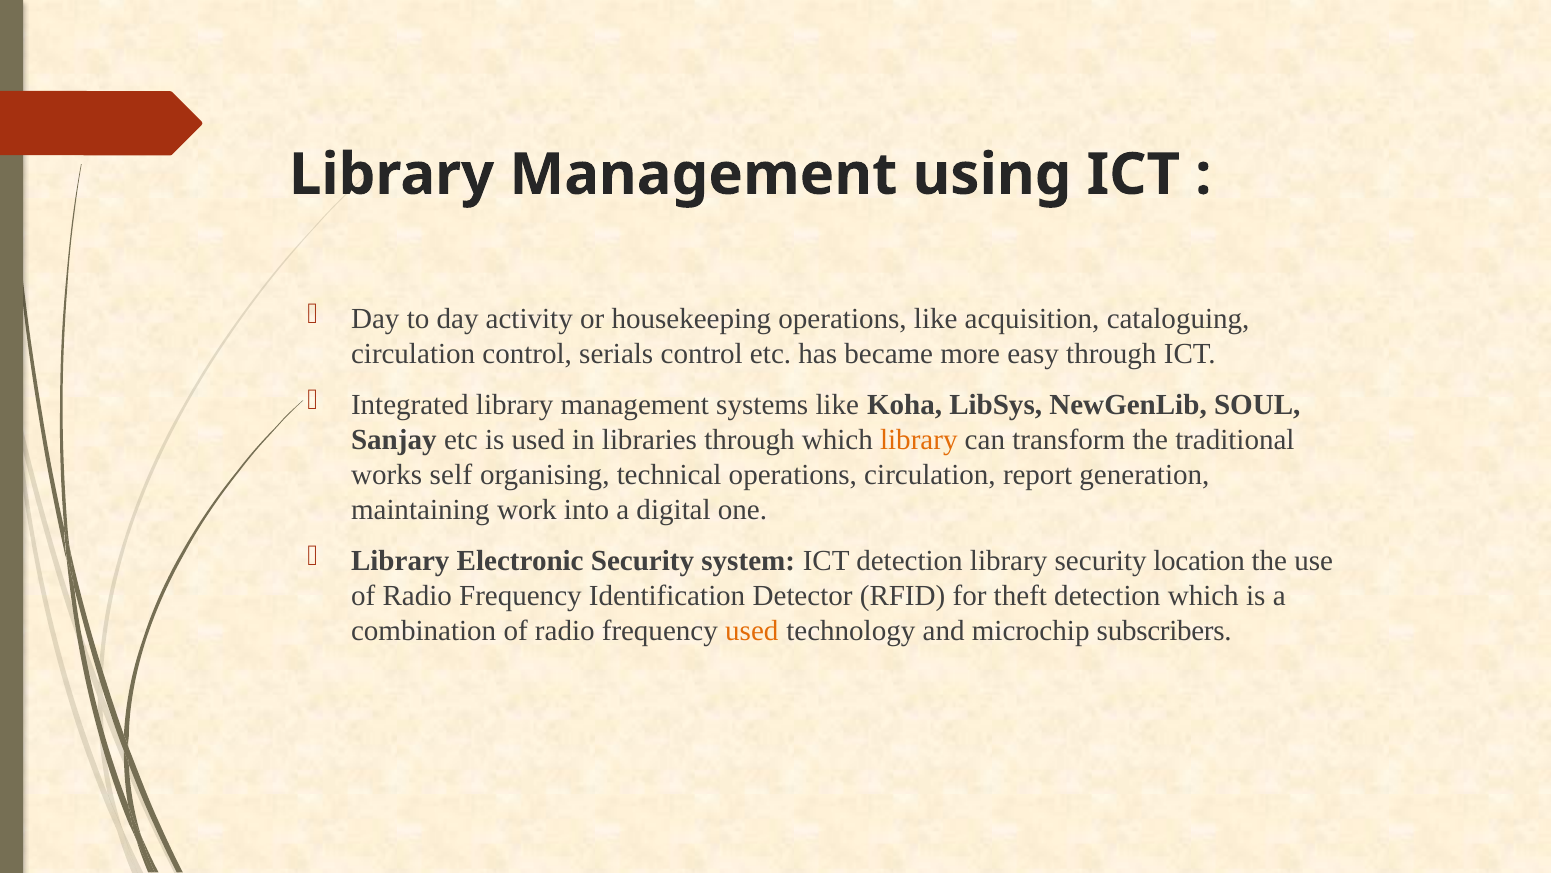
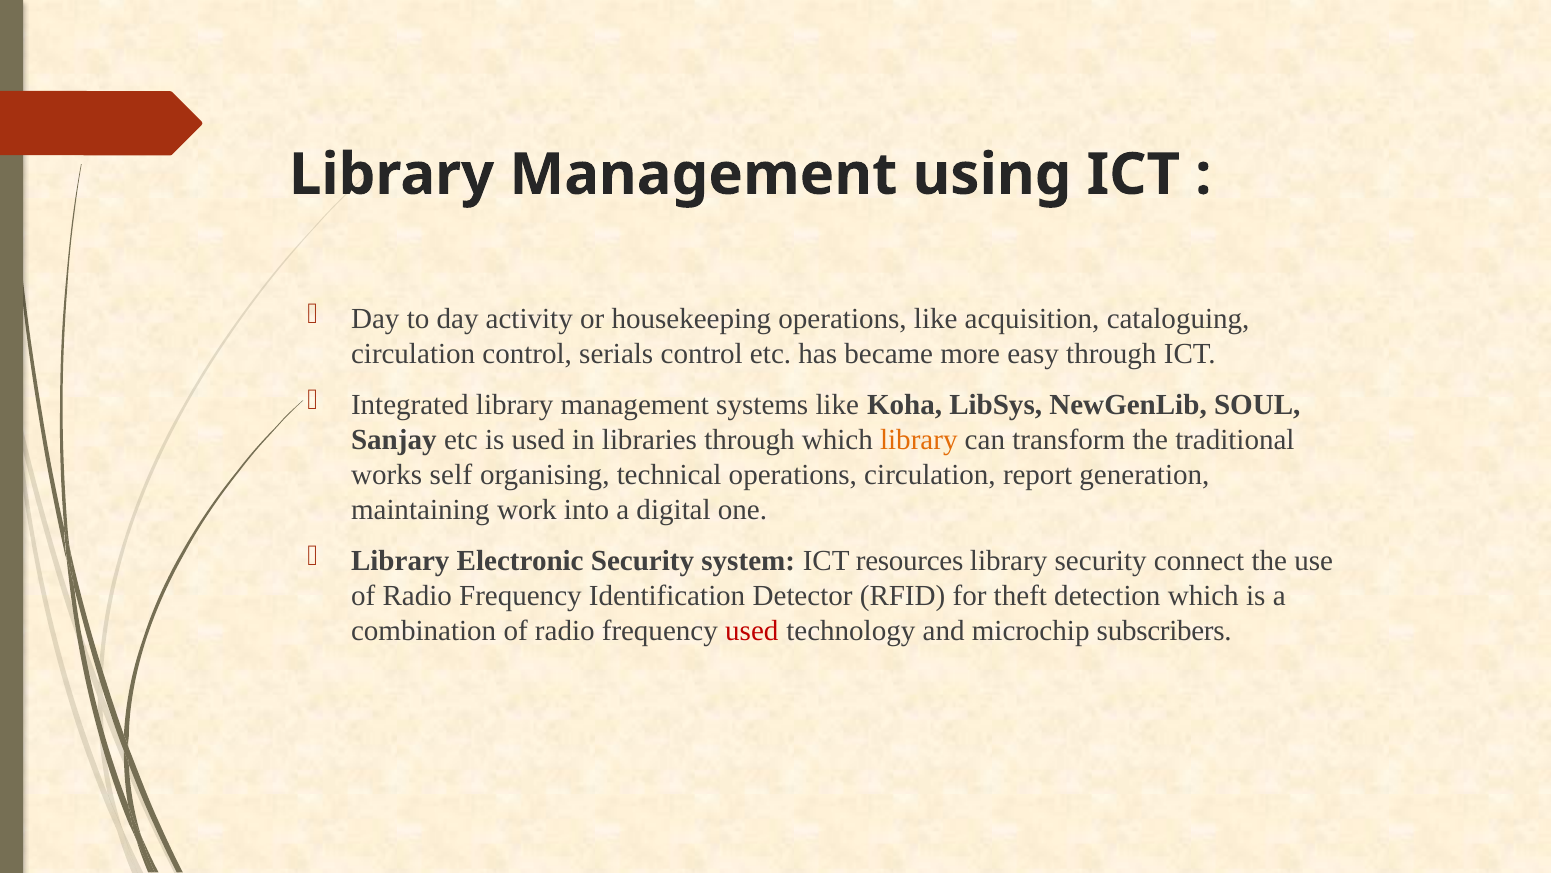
ICT detection: detection -> resources (910, 560)
location: location -> connect (1199, 560)
used colour: orange -> red (752, 630)
